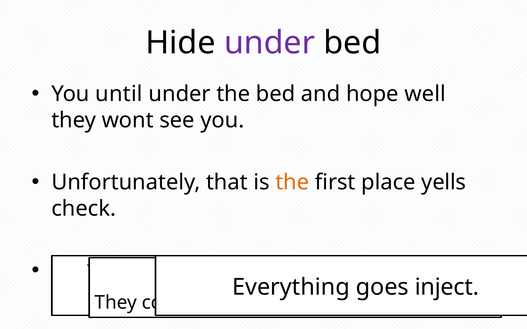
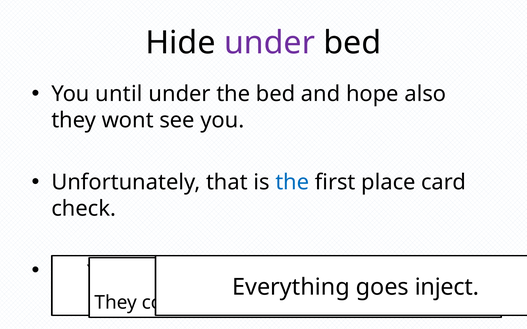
well: well -> also (425, 94)
the colour: orange -> blue (292, 183)
yells: yells -> card (444, 183)
